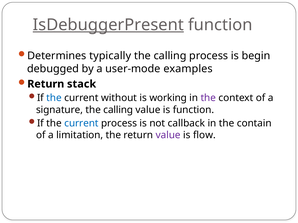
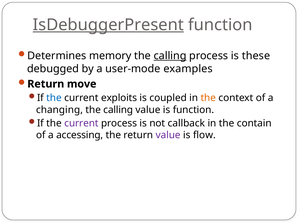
typically: typically -> memory (110, 56)
calling underline: none -> present (170, 56)
begin: begin -> these (256, 56)
stack: stack -> move (82, 84)
without: without -> exploits (119, 98)
working: working -> coupled (168, 98)
the colour: purple -> orange (208, 98)
signature: signature -> changing (59, 110)
current colour: blue -> purple (81, 123)
limitation: limitation -> accessing (80, 135)
